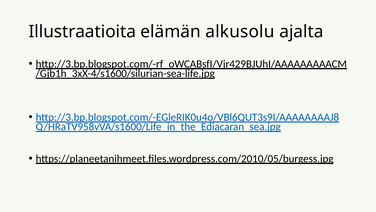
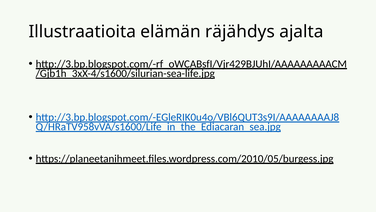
alkusolu: alkusolu -> räjähdys (240, 32)
